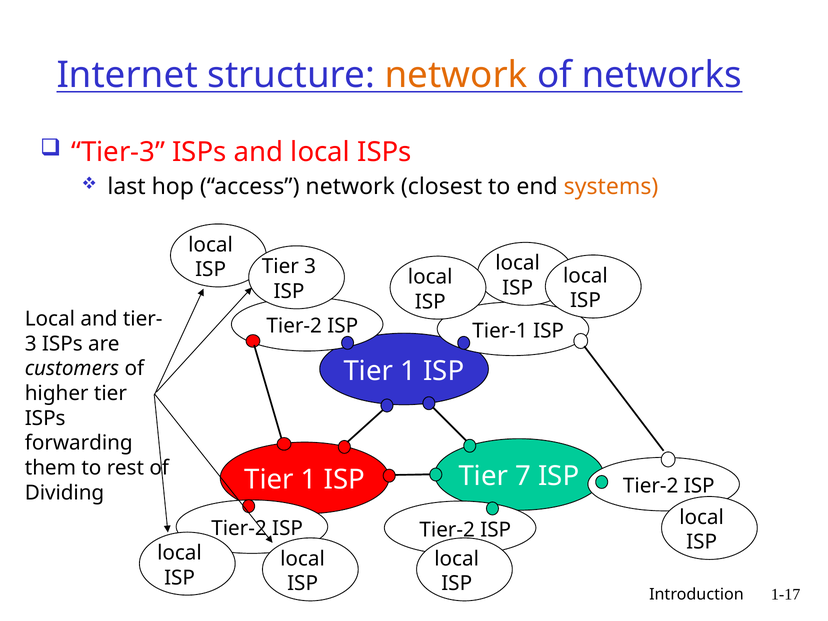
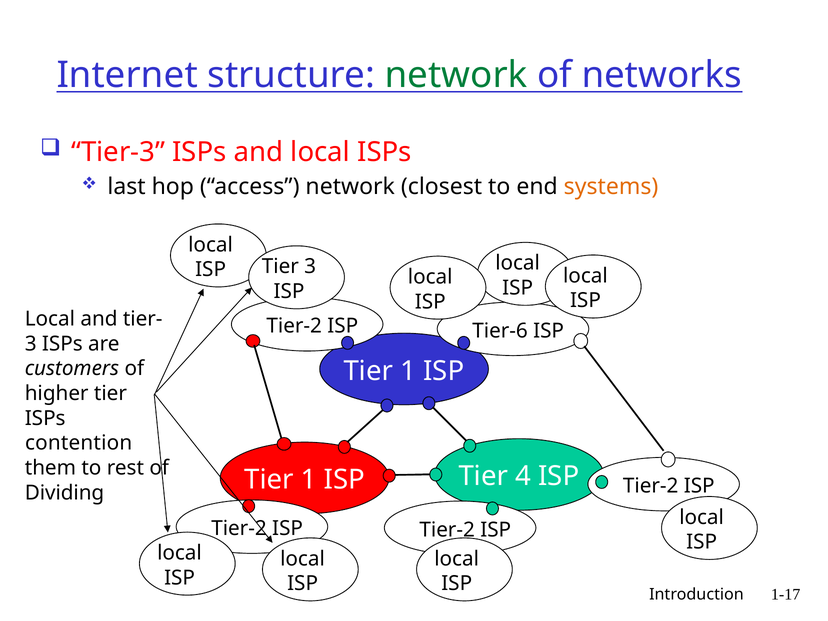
network colour: orange -> green (456, 75)
Tier-1: Tier-1 -> Tier-6 (500, 331)
forwarding: forwarding -> contention (79, 443)
7: 7 -> 4 (523, 476)
